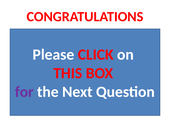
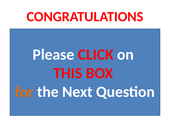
for colour: purple -> orange (24, 92)
